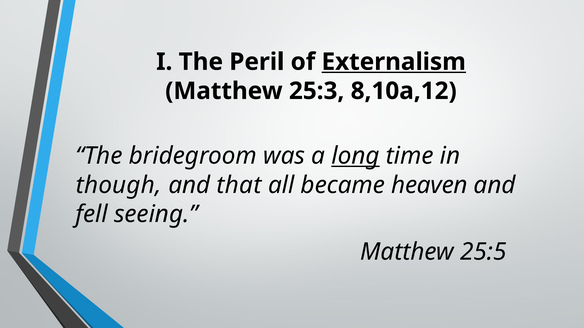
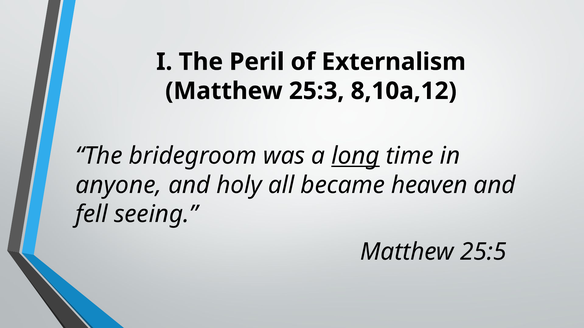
Externalism underline: present -> none (394, 62)
though: though -> anyone (119, 185)
that: that -> holy (239, 185)
